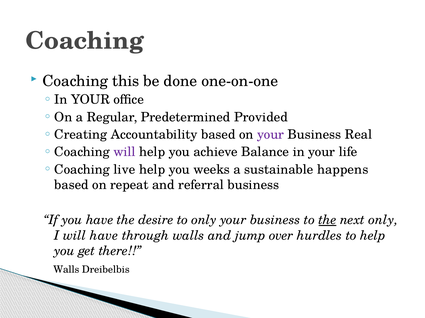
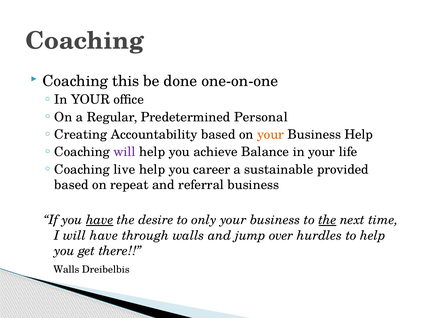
Provided: Provided -> Personal (261, 117)
your colour: purple -> orange (271, 135)
Business Real: Real -> Help (359, 135)
weeks: weeks -> career (212, 170)
happens: happens -> provided (343, 170)
have underline: none -> present (100, 220)
next only: only -> time (383, 220)
